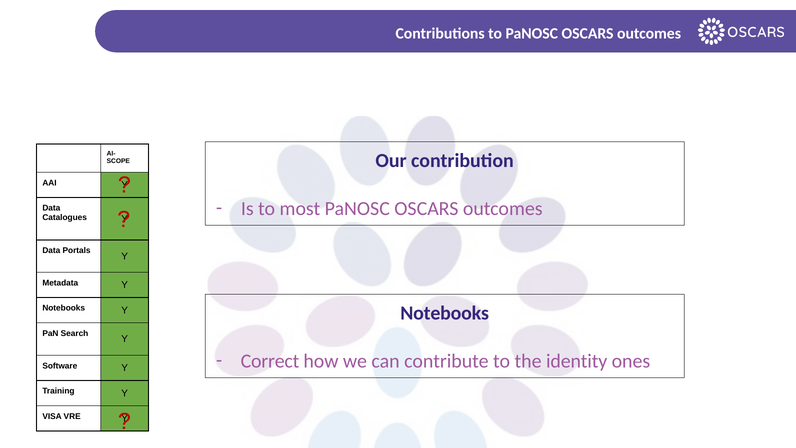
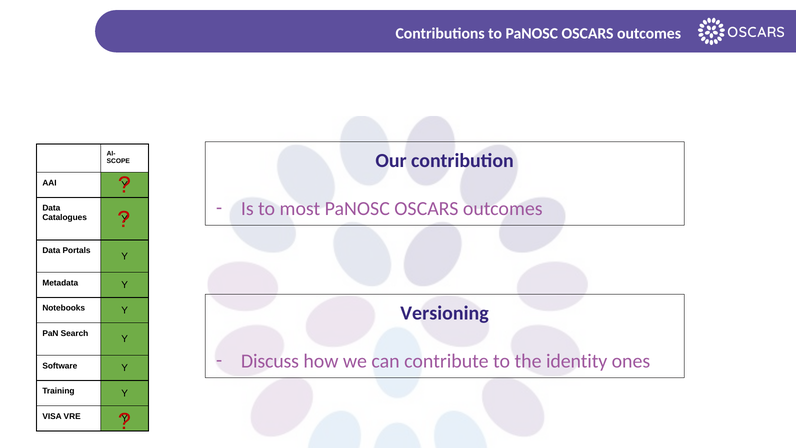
Notebooks: Notebooks -> Versioning (445, 313)
Correct: Correct -> Discuss (270, 361)
